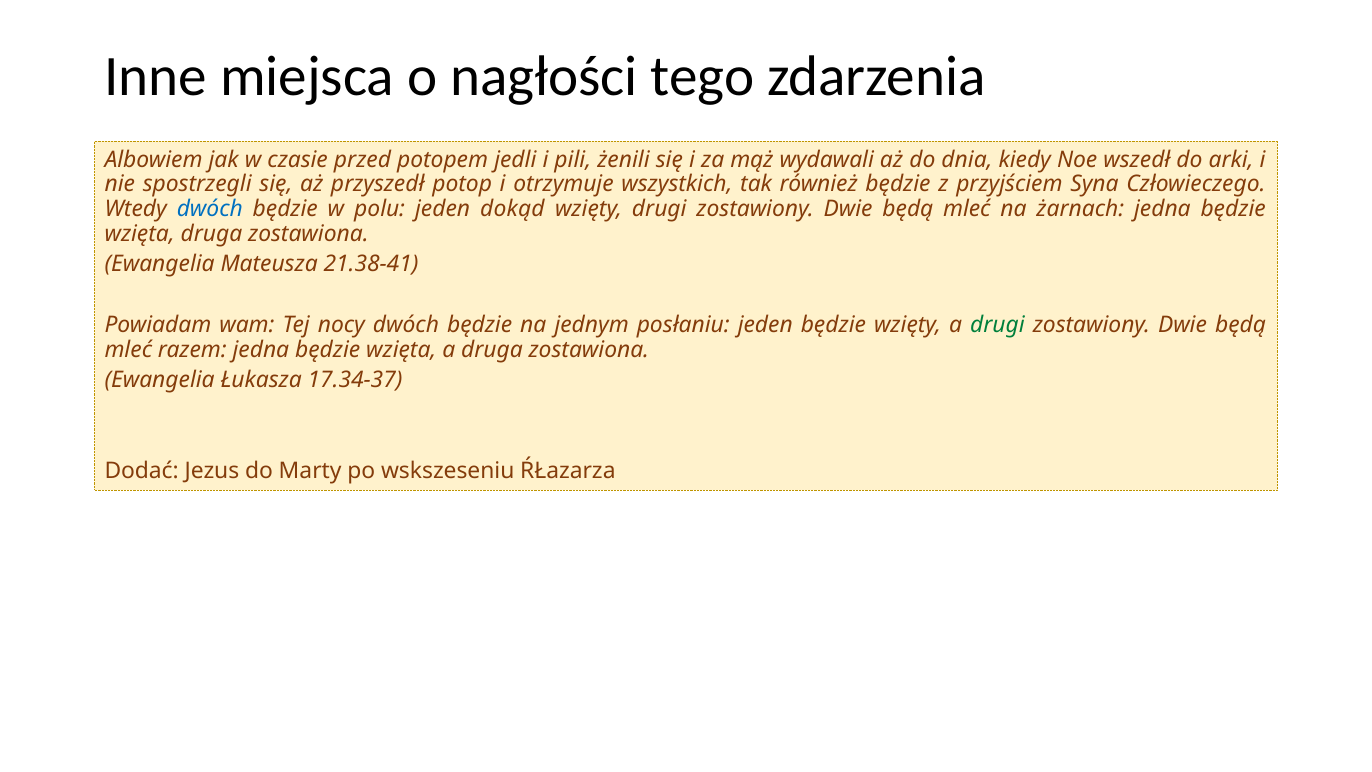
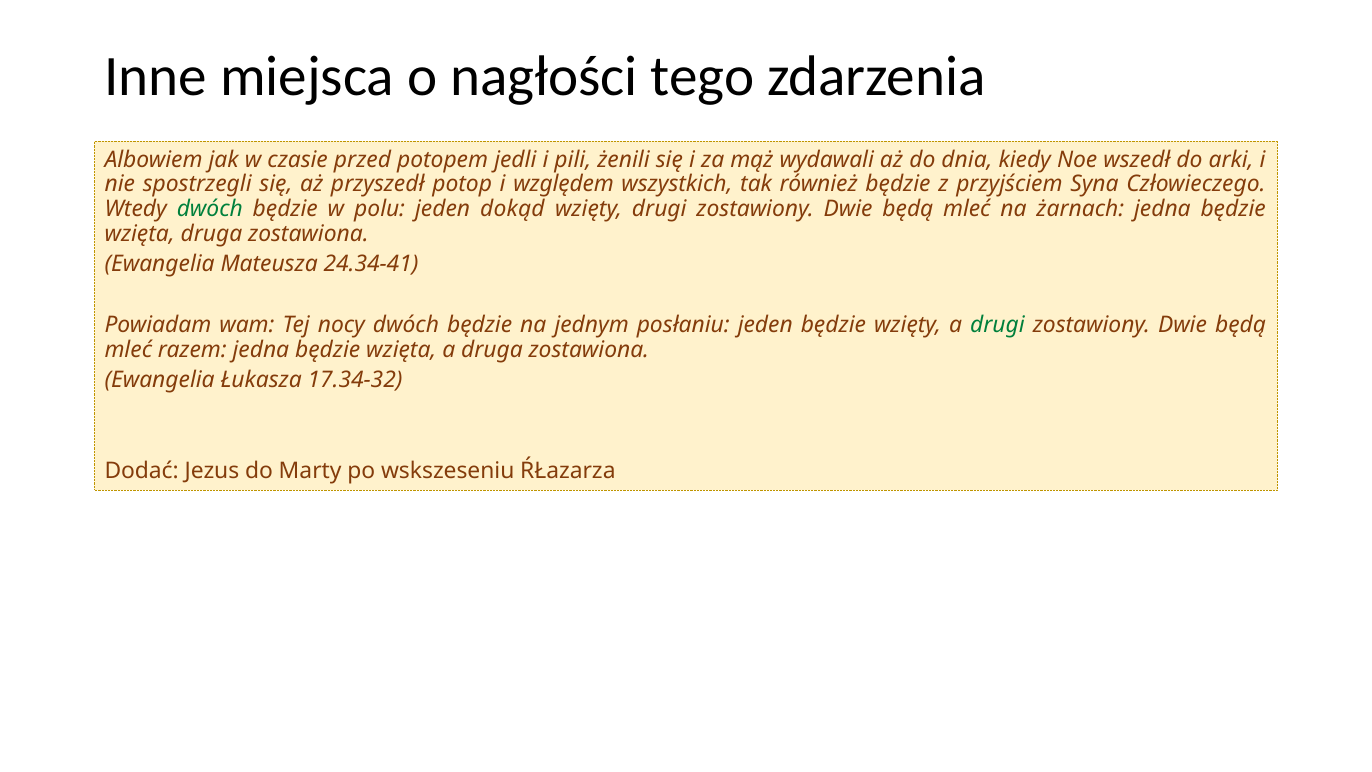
otrzymuje: otrzymuje -> względem (564, 184)
dwóch colour: blue -> green (210, 209)
21.38-41: 21.38-41 -> 24.34-41 (371, 264)
17.34-37: 17.34-37 -> 17.34-32 (355, 380)
